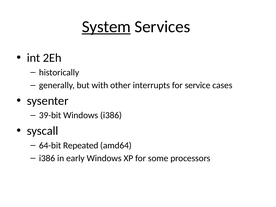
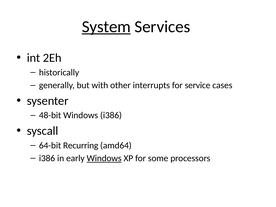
39-bit: 39-bit -> 48-bit (50, 115)
Repeated: Repeated -> Recurring (81, 145)
Windows underline: none -> present (104, 158)
